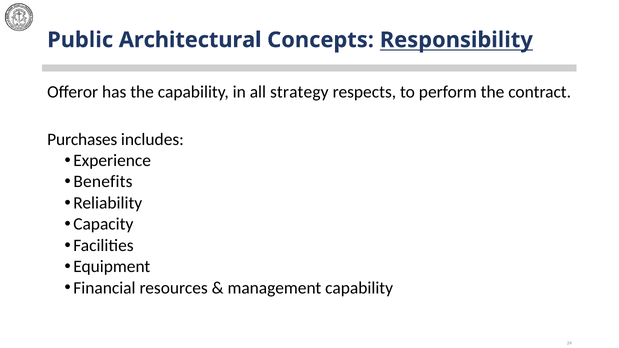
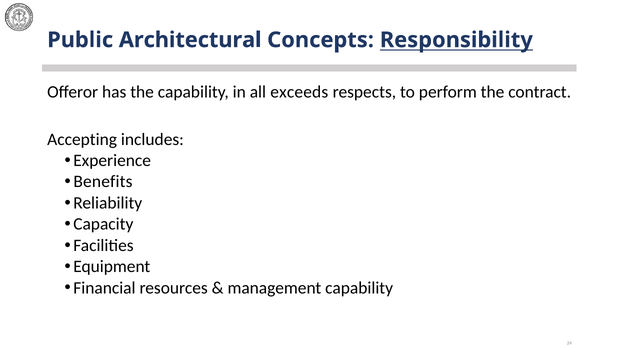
strategy: strategy -> exceeds (299, 92)
Purchases: Purchases -> Accepting (82, 139)
